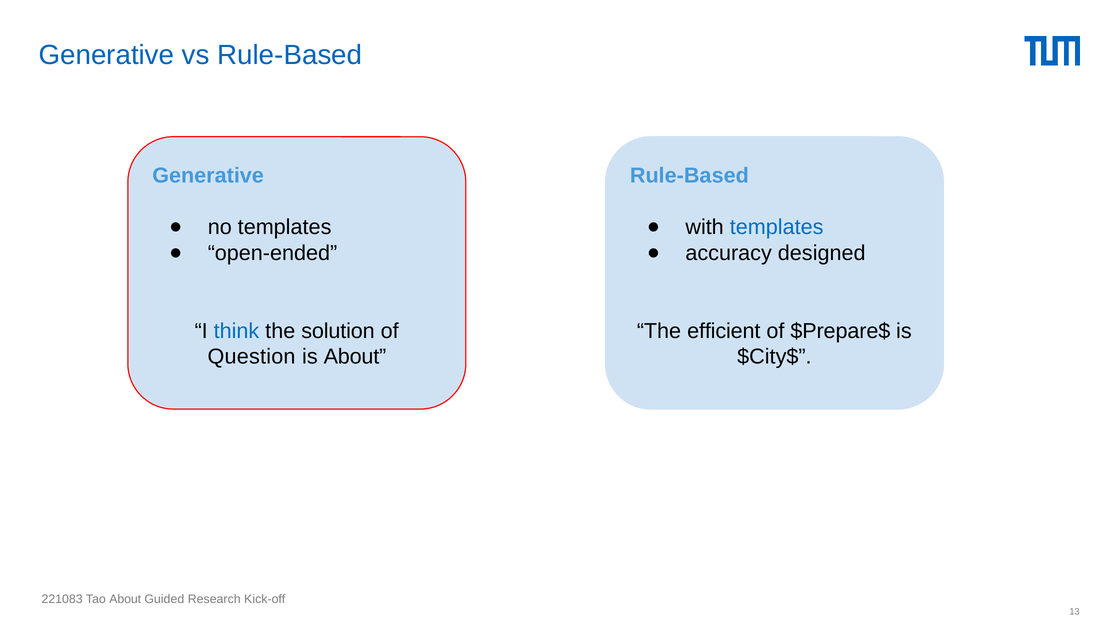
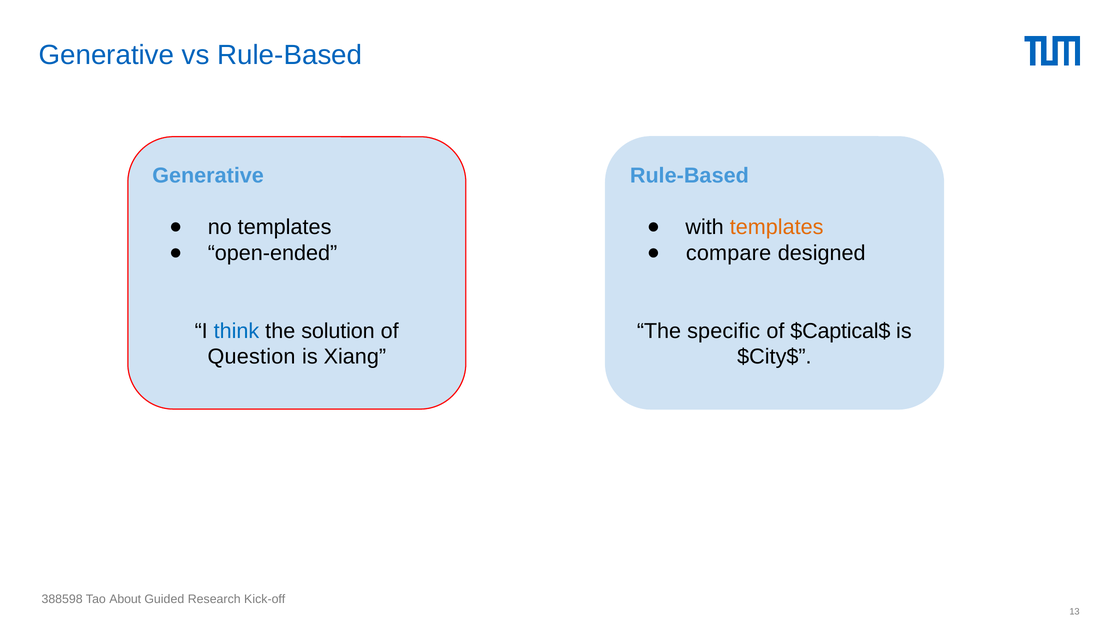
templates colour: blue -> orange (777, 227)
accuracy: accuracy -> compare (729, 253)
efficient: efficient -> specific (724, 331)
$Prepare$: $Prepare$ -> $Captical$ (840, 331)
is About: About -> Xiang (355, 357)
221083: 221083 -> 388598 (62, 599)
